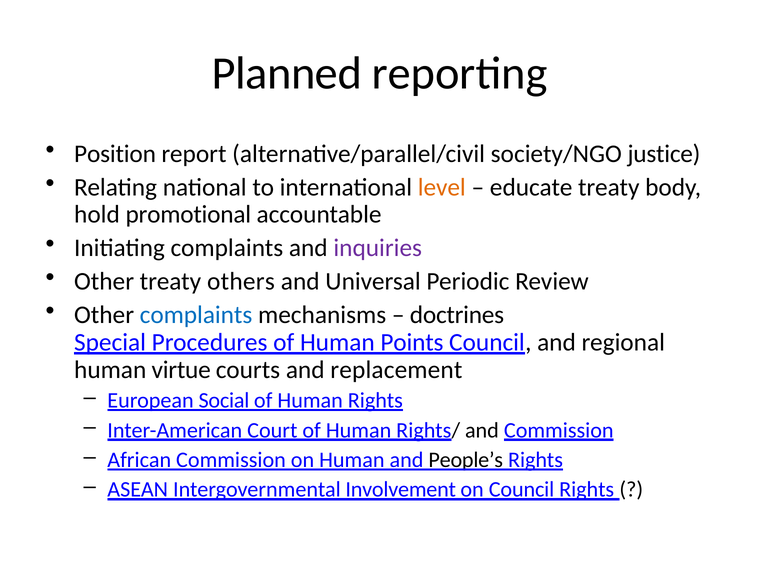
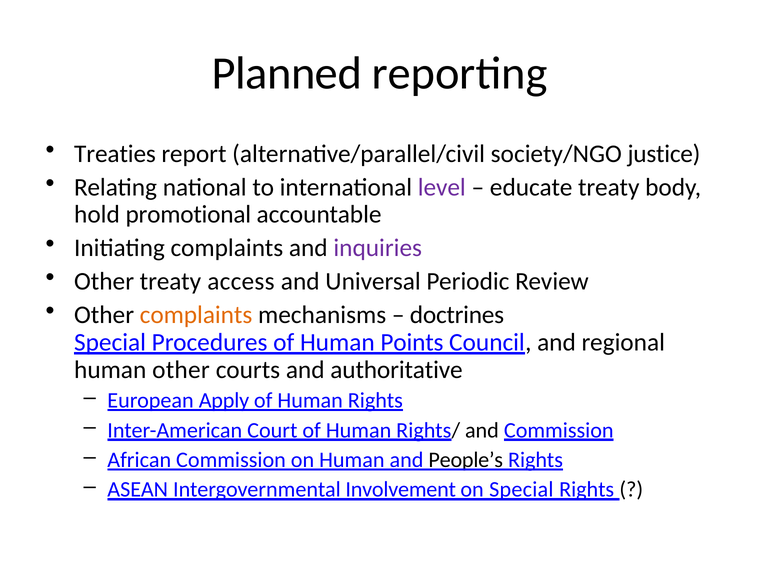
Position: Position -> Treaties (115, 154)
level colour: orange -> purple (442, 187)
others: others -> access (241, 281)
complaints colour: blue -> orange (196, 315)
human virtue: virtue -> other (181, 370)
replacement: replacement -> authoritative (397, 370)
Social: Social -> Apply (224, 401)
on Council: Council -> Special (521, 490)
